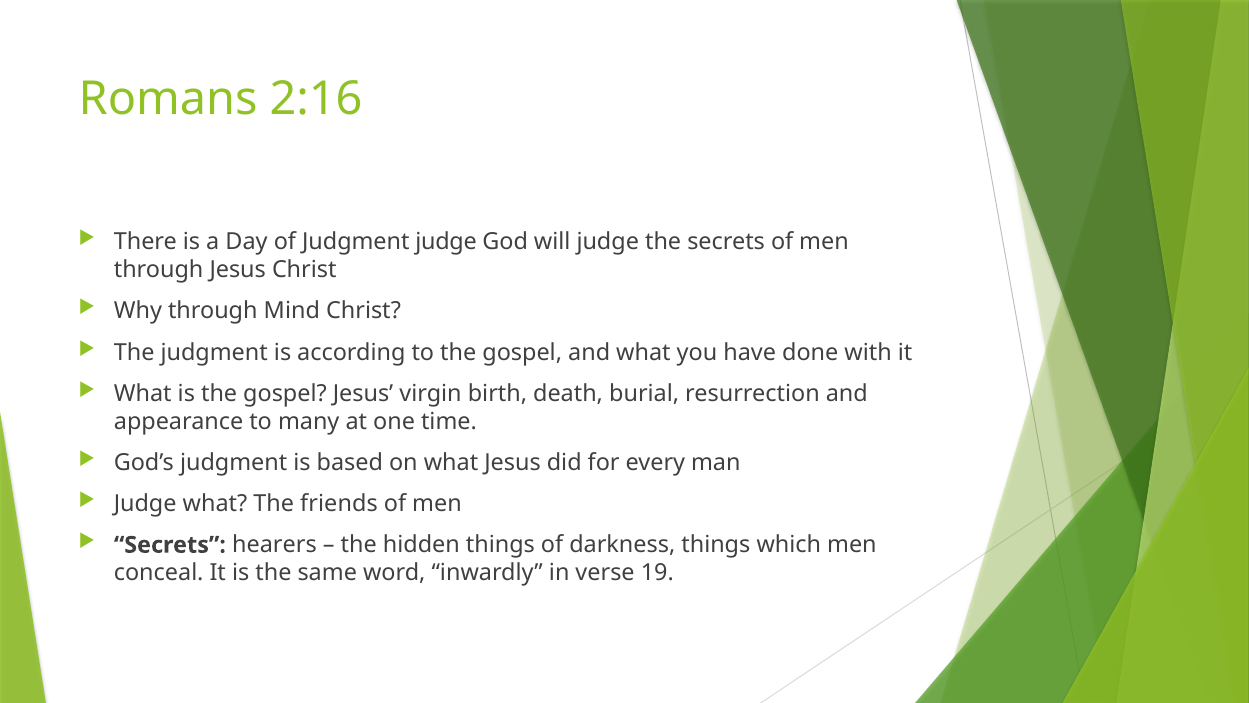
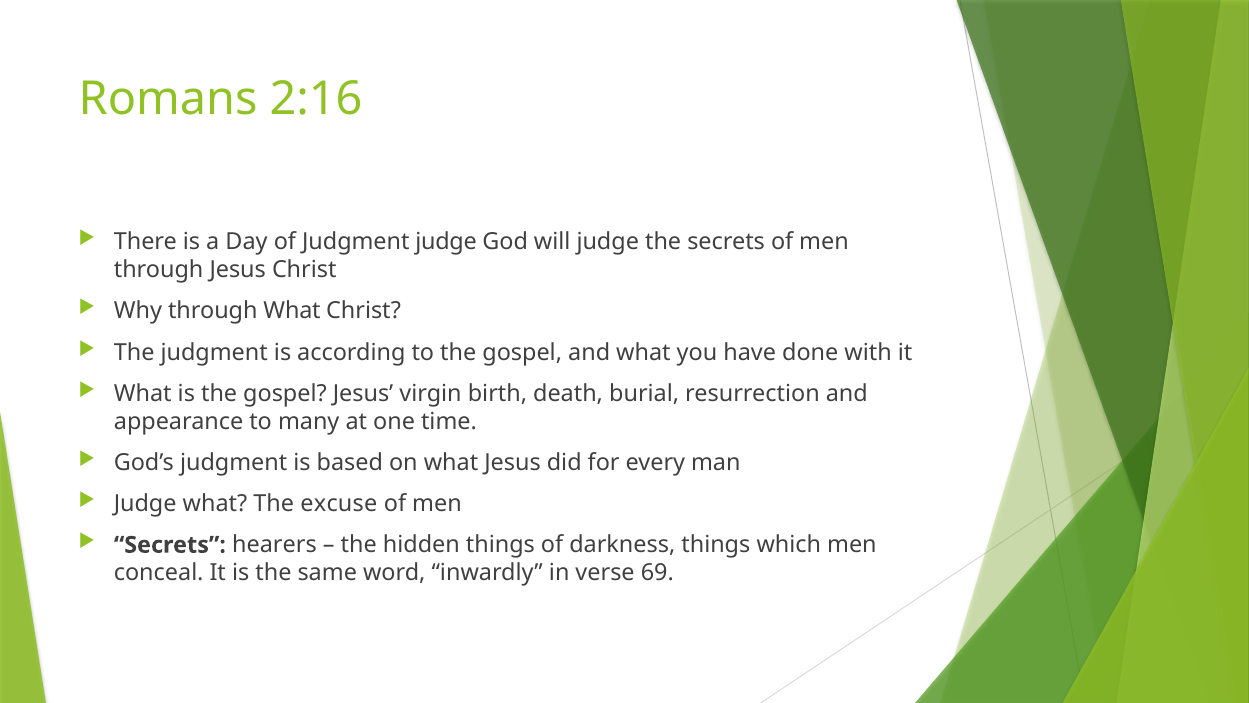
through Mind: Mind -> What (292, 311)
friends: friends -> excuse (339, 504)
19: 19 -> 69 (657, 573)
